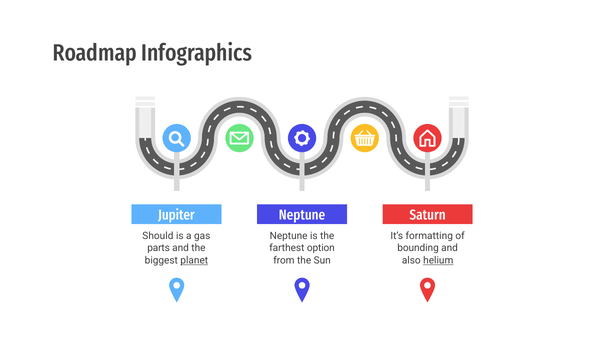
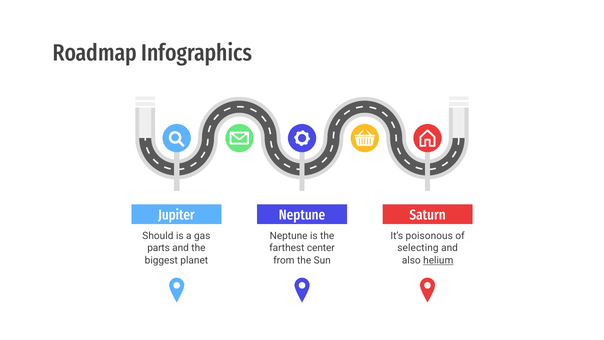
formatting: formatting -> poisonous (429, 236)
option: option -> center (321, 248)
bounding: bounding -> selecting (418, 248)
planet underline: present -> none (194, 260)
